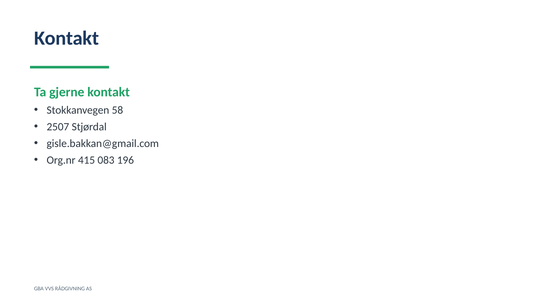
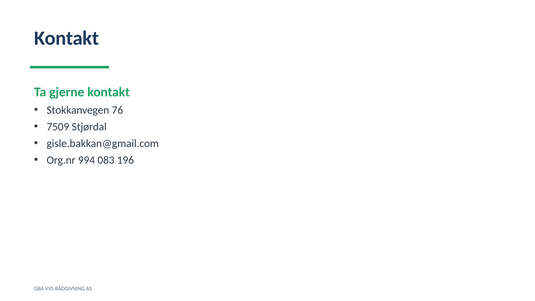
58: 58 -> 76 (117, 110)
2507: 2507 -> 7509 (58, 127)
415: 415 -> 994 (86, 160)
